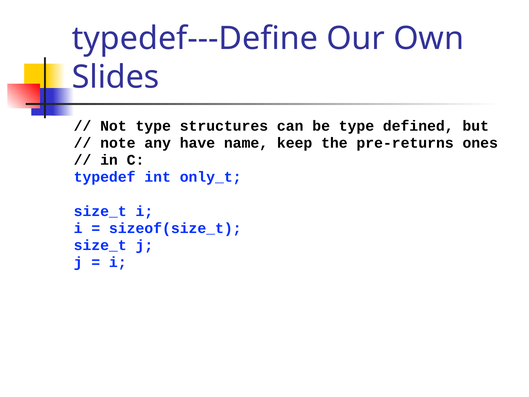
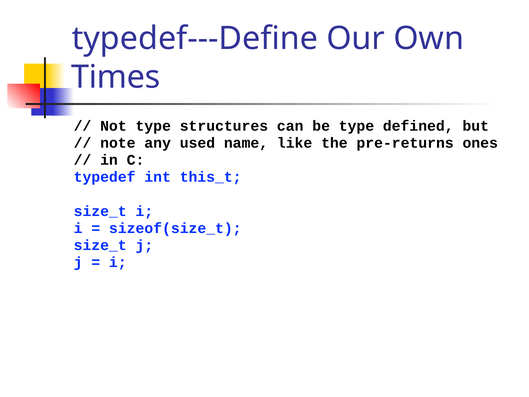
Slides: Slides -> Times (116, 77)
have: have -> used (197, 143)
keep: keep -> like (295, 143)
only_t: only_t -> this_t (211, 177)
